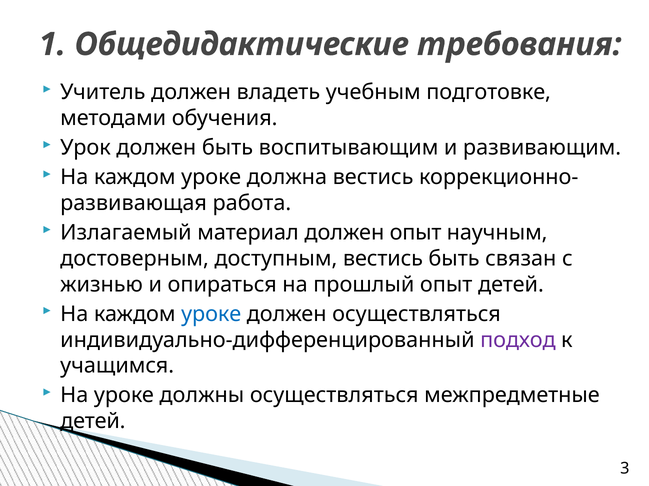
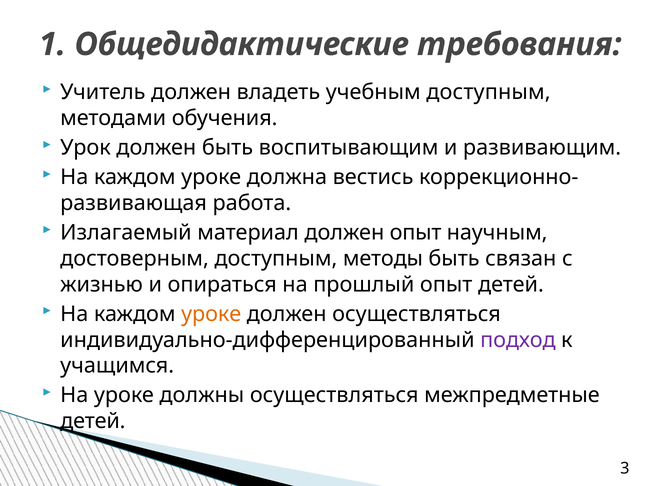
учебным подготовке: подготовке -> доступным (488, 92)
доступным вестись: вестись -> методы (383, 259)
уроке colour: blue -> orange (211, 314)
